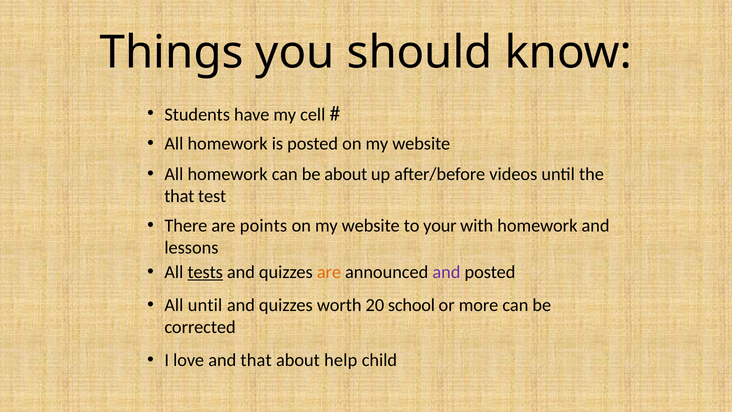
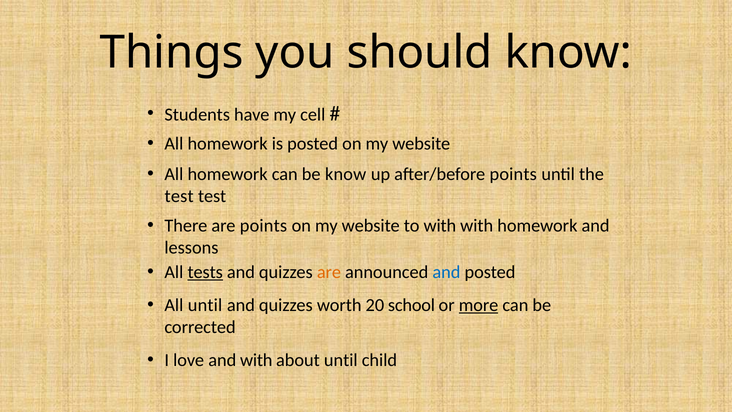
be about: about -> know (346, 174)
after/before videos: videos -> points (513, 174)
that: that -> test (179, 196)
to your: your -> with (440, 225)
and colour: purple -> blue (446, 272)
more underline: none -> present (479, 305)
and that: that -> with (256, 360)
about help: help -> until (341, 360)
